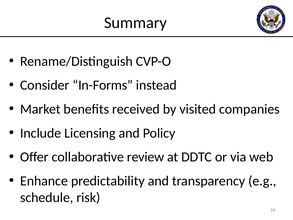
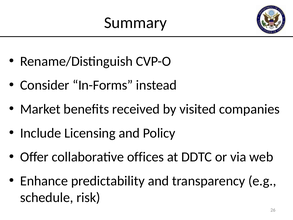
review: review -> offices (145, 157)
